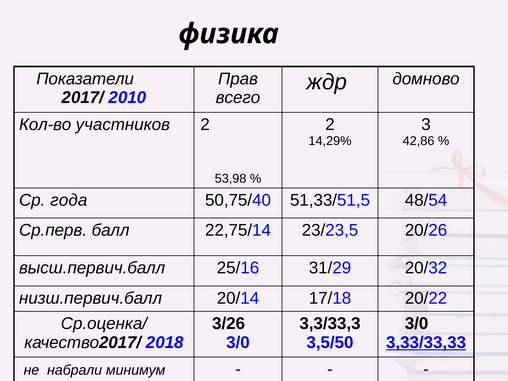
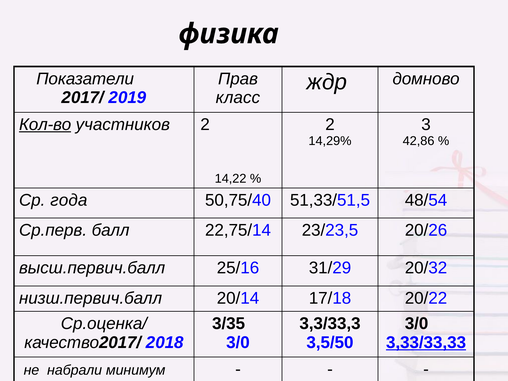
2010: 2010 -> 2019 (127, 98)
всего: всего -> класс (238, 98)
Кол-во underline: none -> present (45, 124)
53,98: 53,98 -> 14,22 (231, 179)
3/26: 3/26 -> 3/35 (229, 324)
